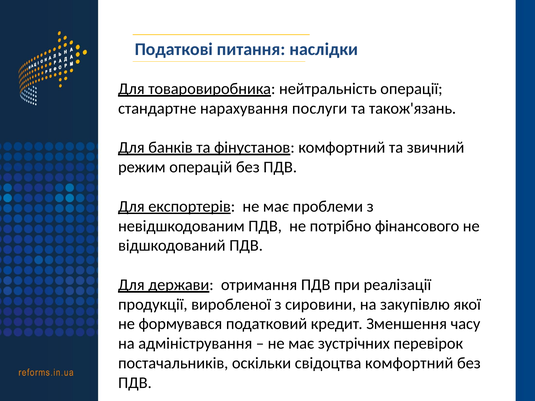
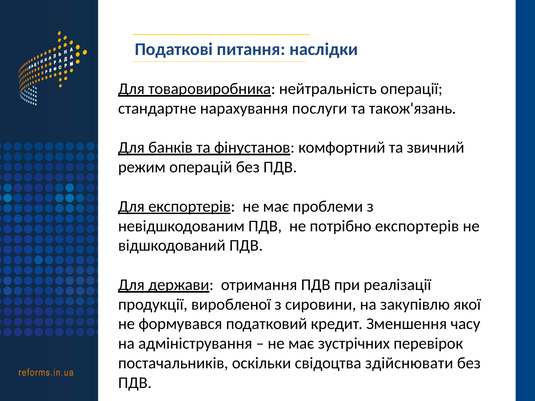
потрібно фінансового: фінансового -> експортерів (417, 226)
свідоцтва комфортний: комфортний -> здійснювати (409, 363)
